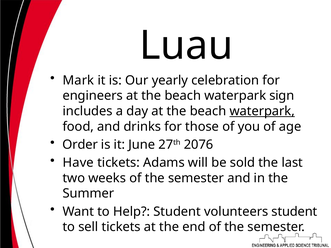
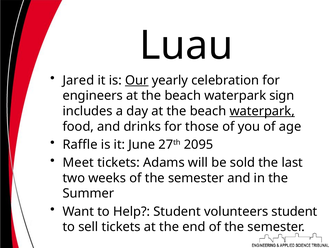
Mark: Mark -> Jared (78, 80)
Our underline: none -> present (137, 80)
Order: Order -> Raffle (80, 145)
2076: 2076 -> 2095 (199, 145)
Have: Have -> Meet (78, 163)
